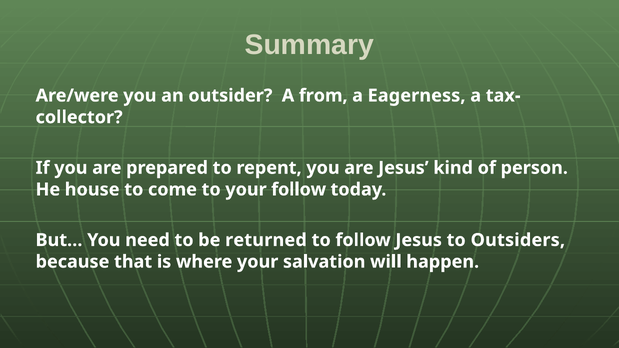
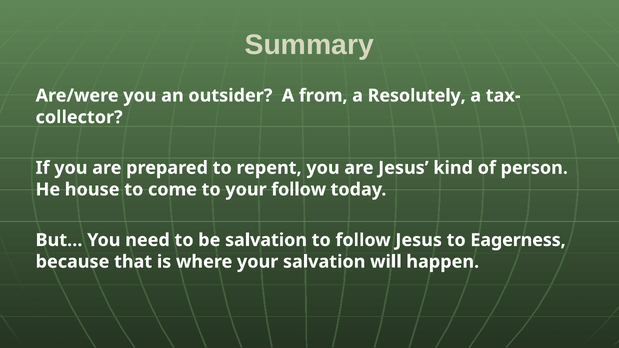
Eagerness: Eagerness -> Resolutely (417, 96)
be returned: returned -> salvation (266, 240)
Outsiders: Outsiders -> Eagerness (518, 240)
